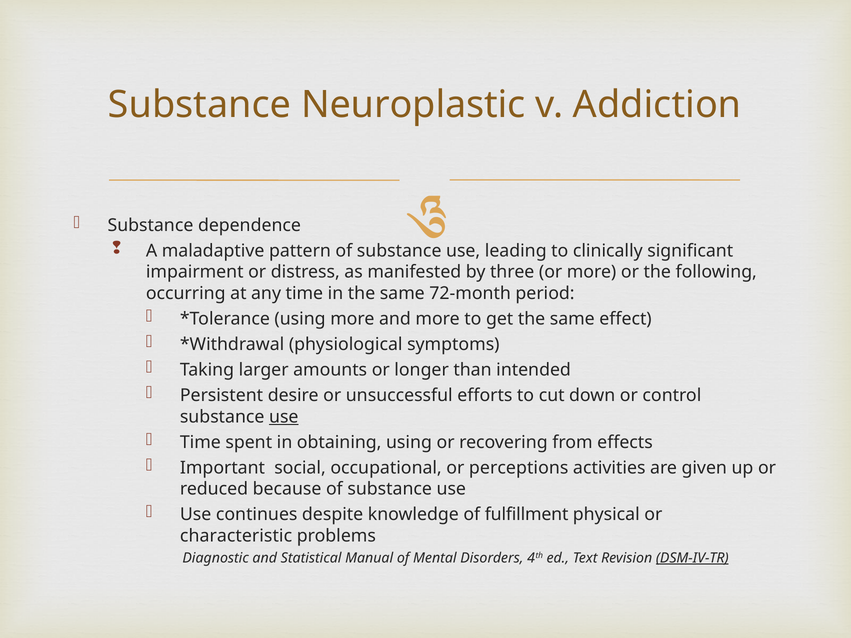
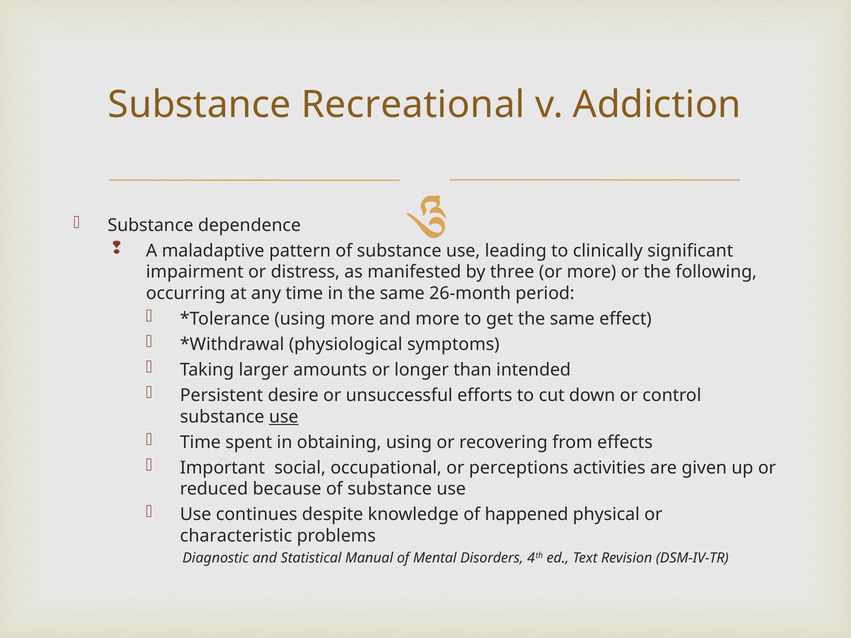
Neuroplastic: Neuroplastic -> Recreational (413, 105)
72-month: 72-month -> 26-month (470, 293)
fulfillment: fulfillment -> happened (527, 515)
DSM-IV-TR underline: present -> none (692, 558)
